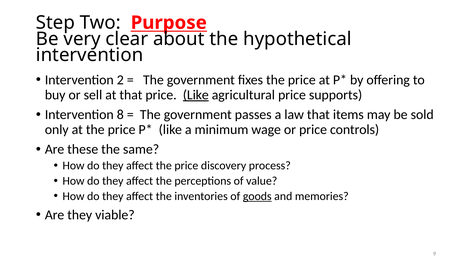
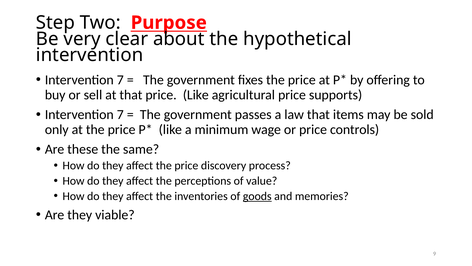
2: 2 -> 7 (120, 80)
Like underline: present -> none (196, 95)
8: 8 -> 7 (120, 114)
